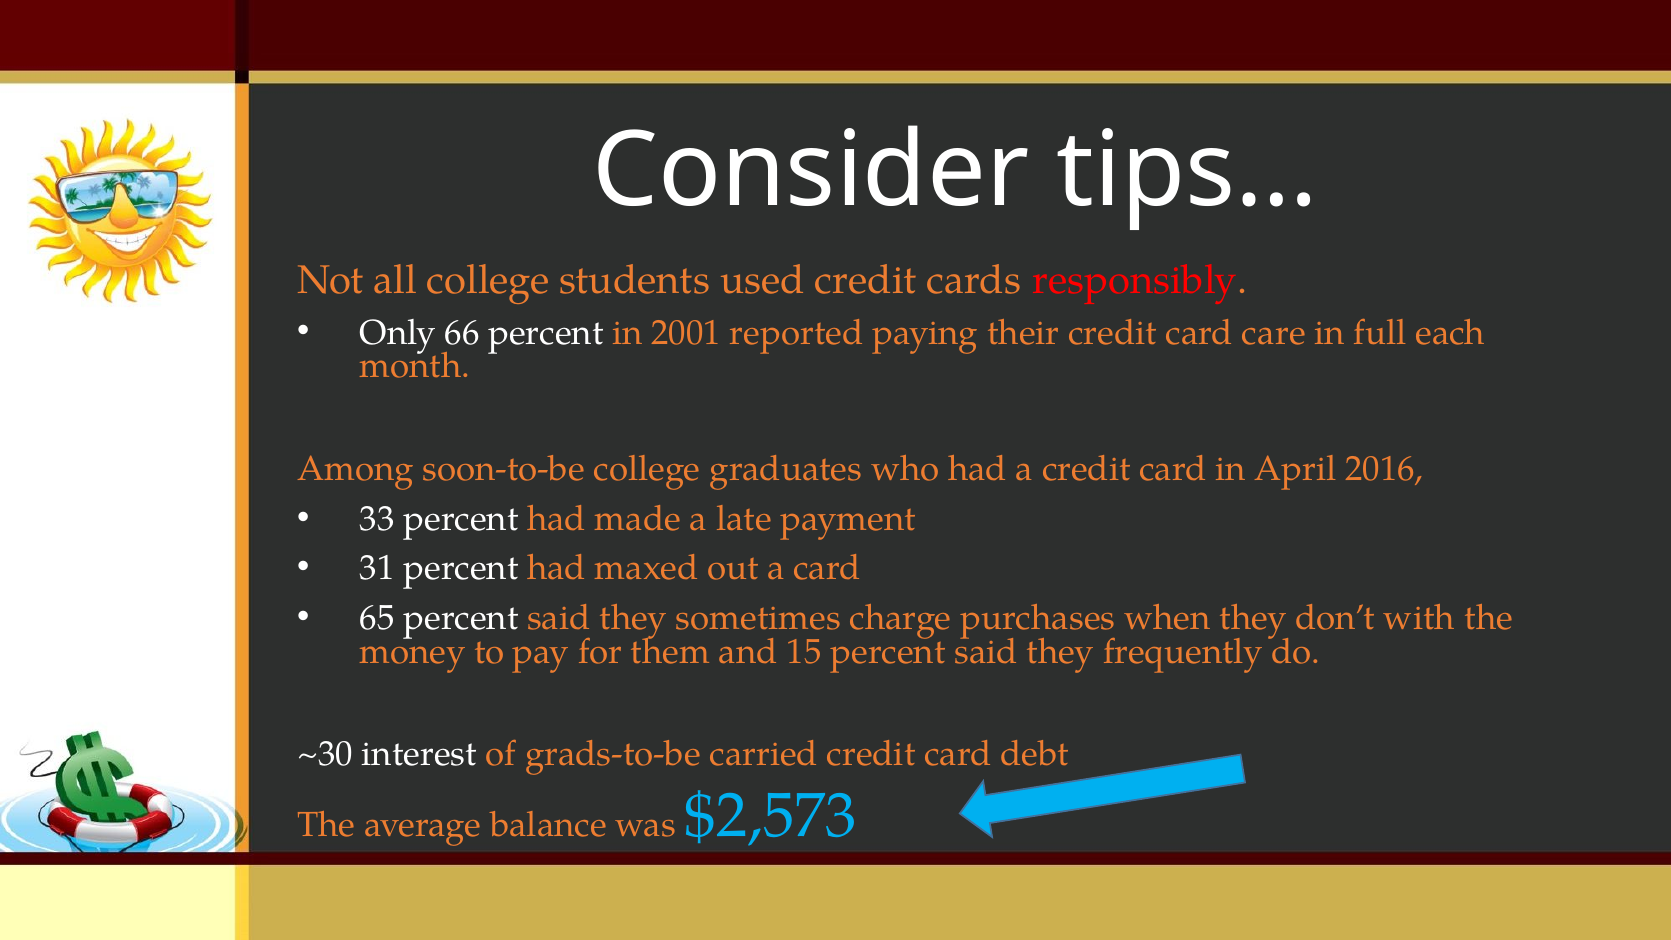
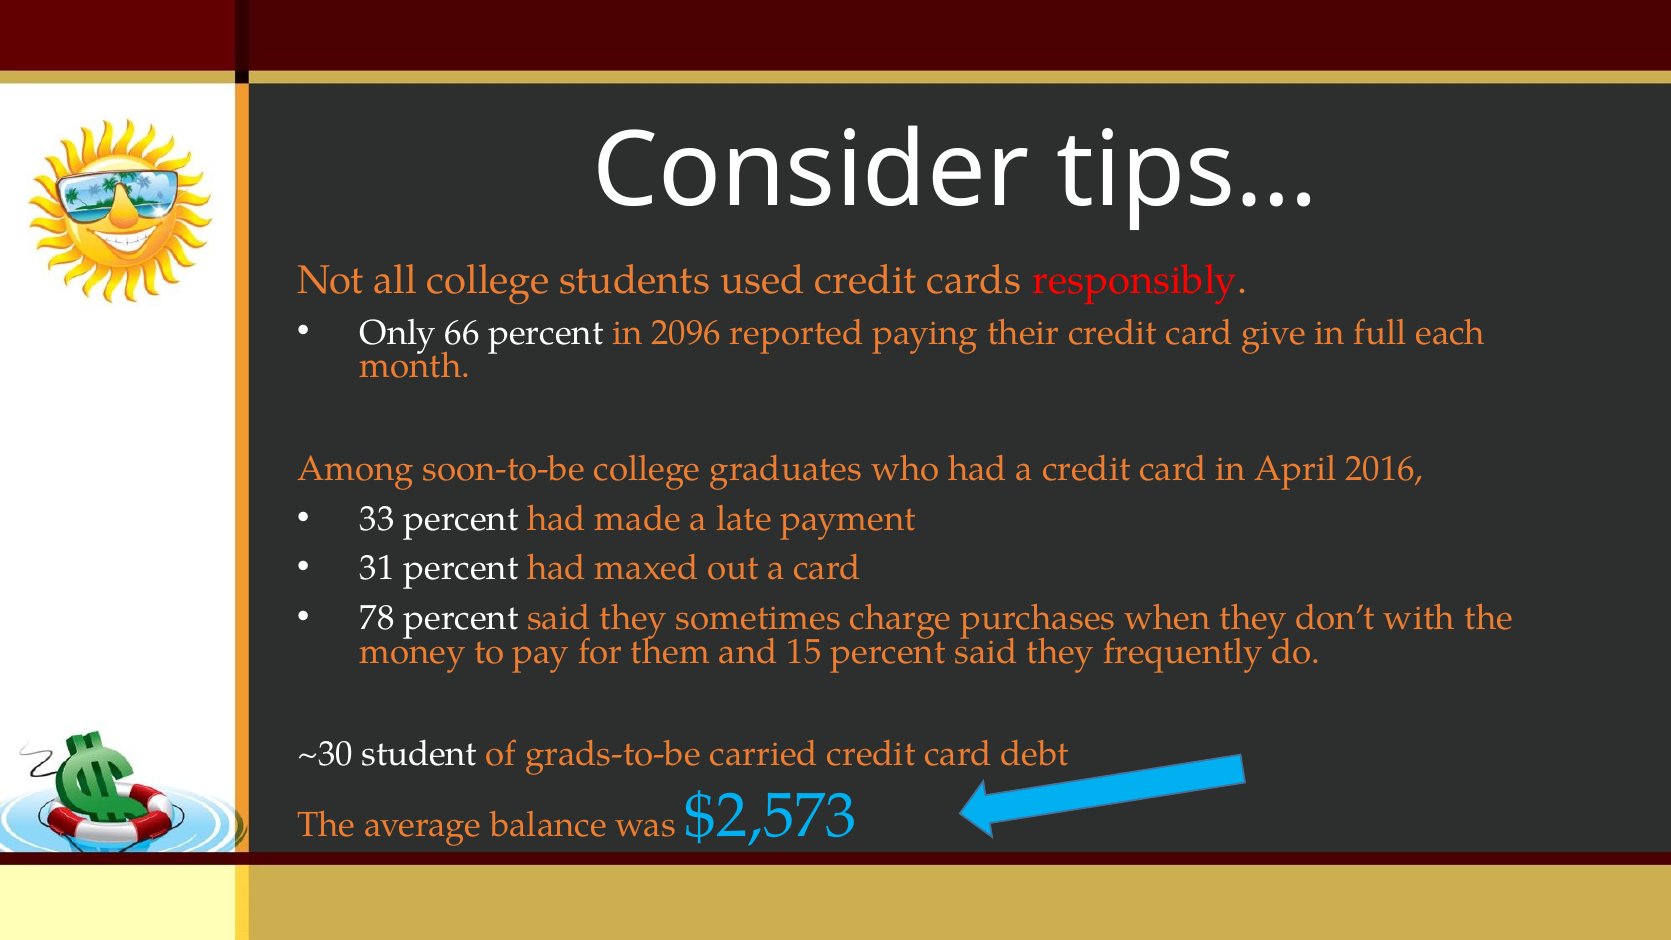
2001: 2001 -> 2096 (686, 333)
care: care -> give (1274, 333)
65: 65 -> 78 (377, 618)
interest: interest -> student (419, 754)
